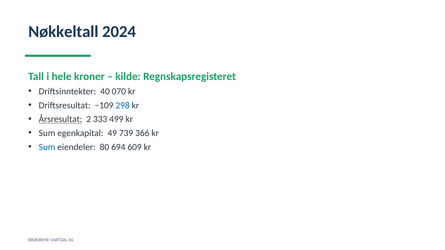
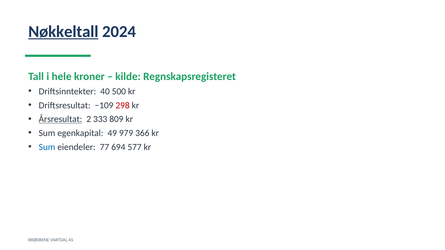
Nøkkeltall underline: none -> present (63, 32)
070: 070 -> 500 (119, 92)
298 colour: blue -> red (123, 105)
499: 499 -> 809 (116, 119)
739: 739 -> 979 (126, 133)
80: 80 -> 77 (104, 147)
609: 609 -> 577 (135, 147)
